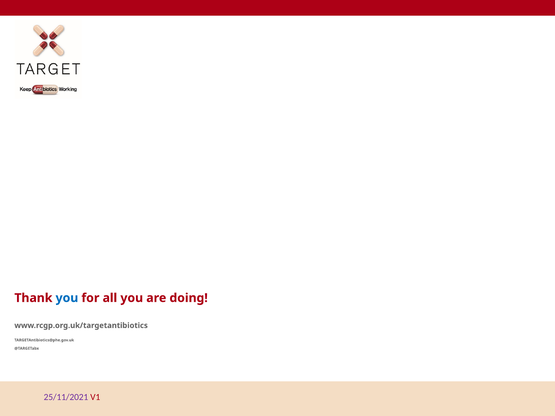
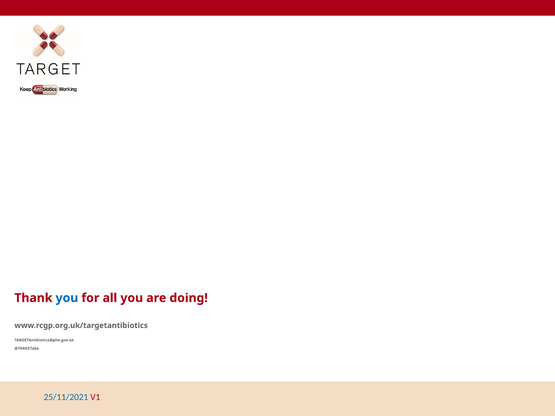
25/11/2021 colour: purple -> blue (66, 398)
